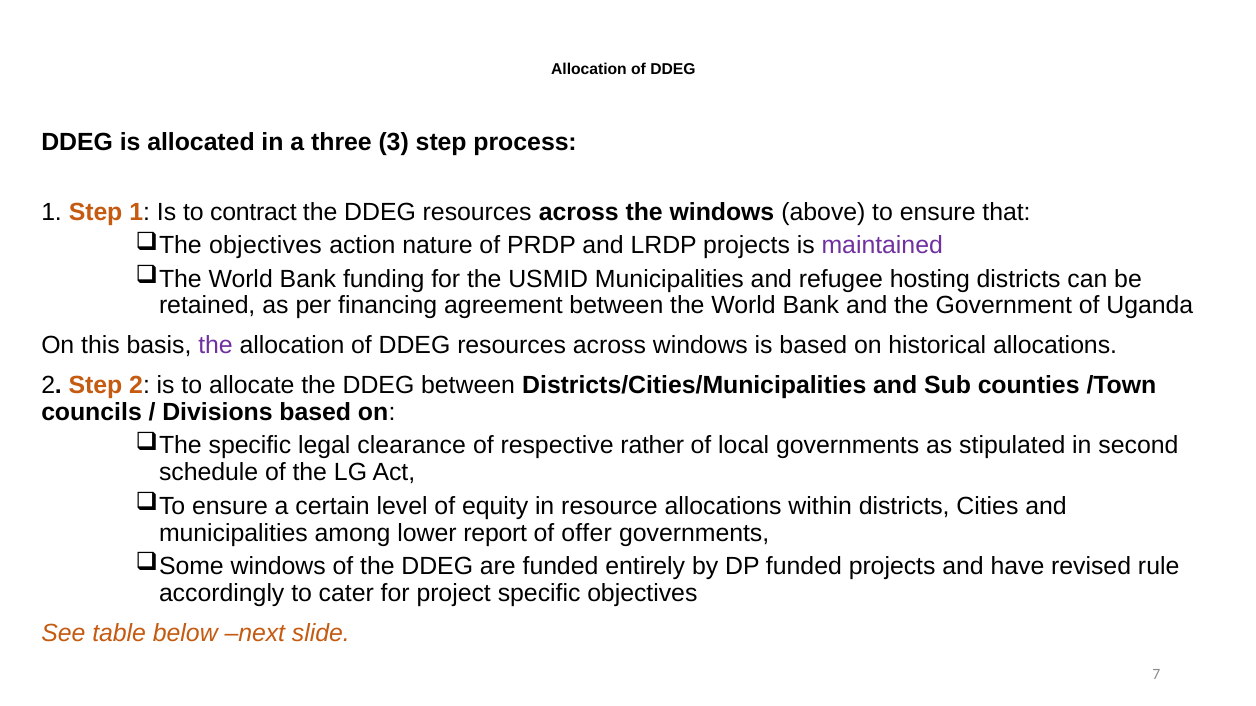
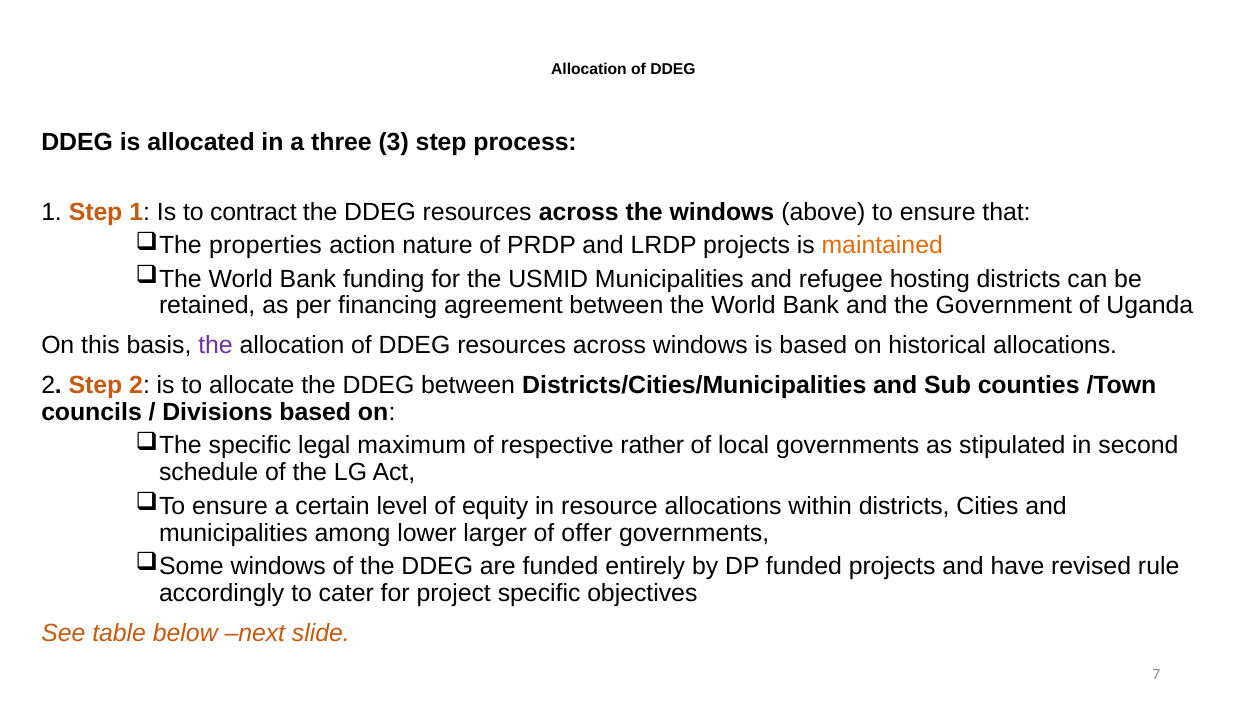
objectives: objectives -> properties (265, 246)
maintained colour: purple -> orange (882, 246)
clearance: clearance -> maximum (412, 446)
report: report -> larger (495, 533)
